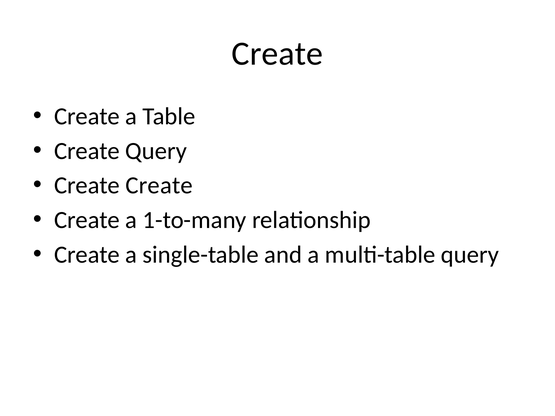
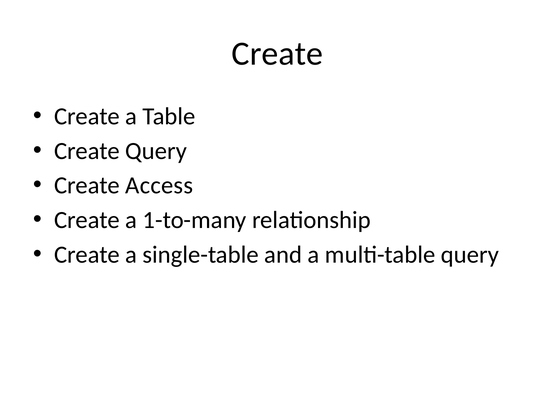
Create Create: Create -> Access (159, 186)
